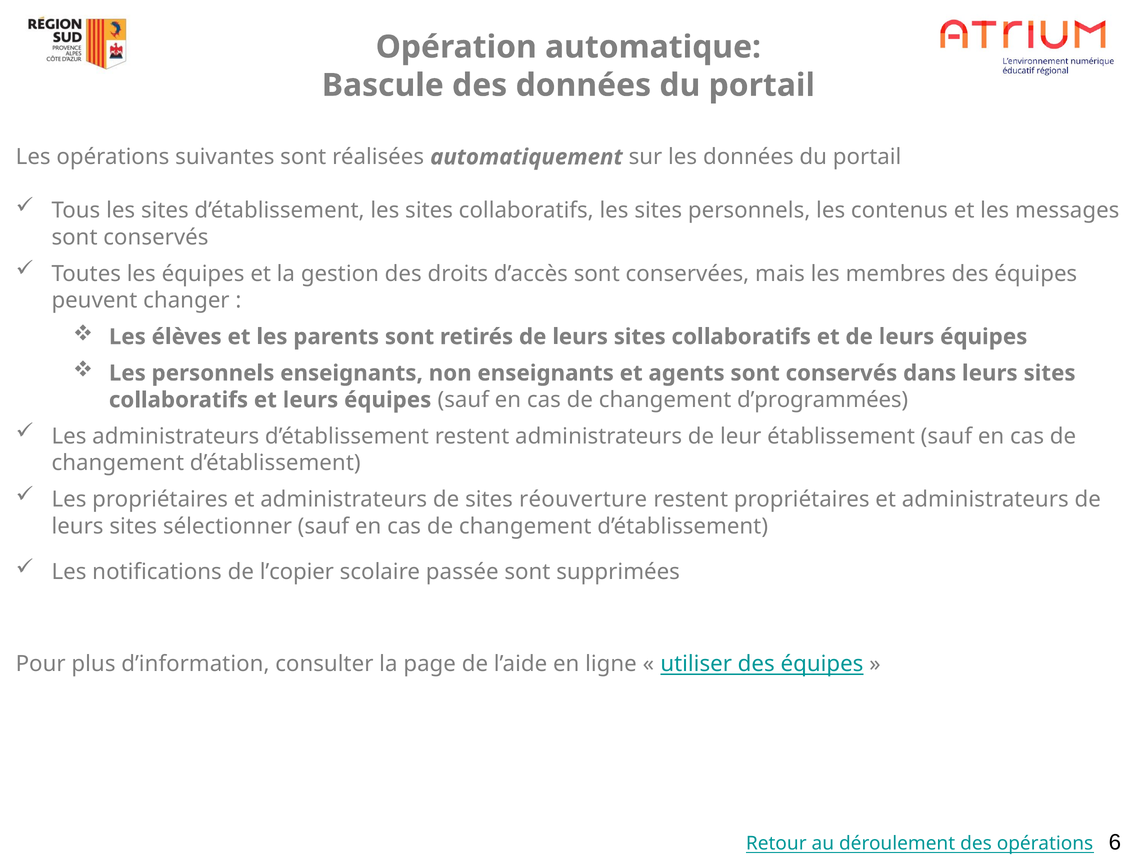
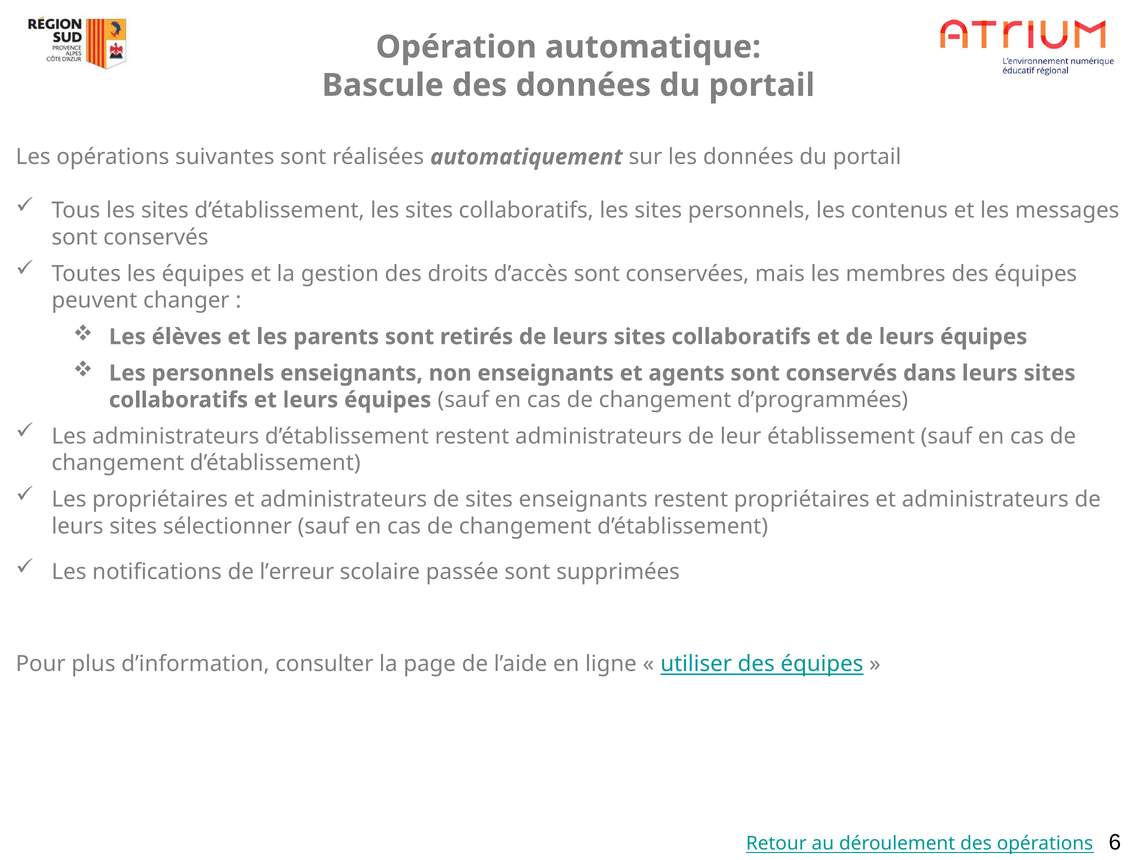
sites réouverture: réouverture -> enseignants (583, 499)
l’copier: l’copier -> l’erreur (297, 572)
